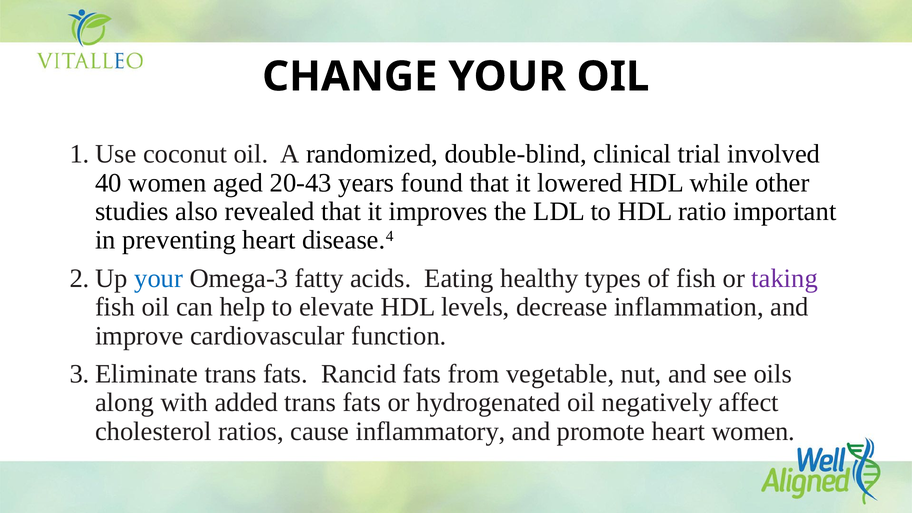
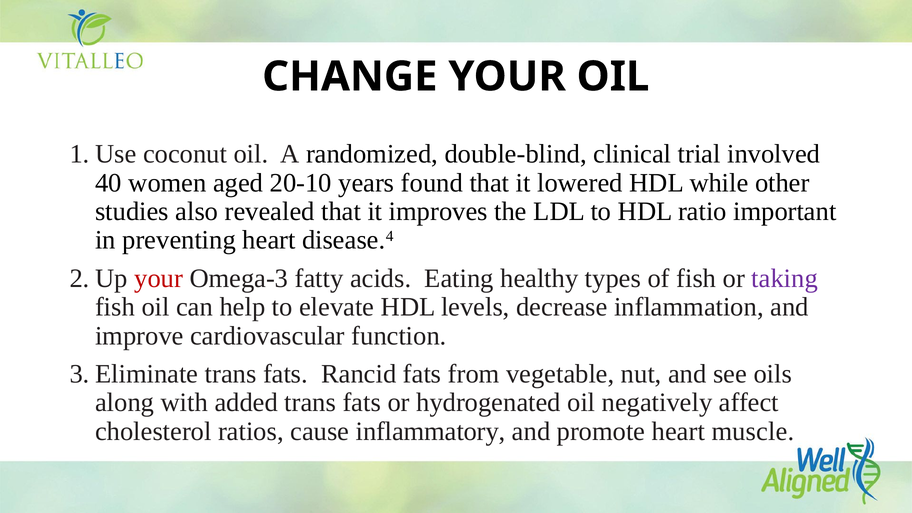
20-43: 20-43 -> 20-10 (301, 183)
your colour: blue -> red (159, 278)
heart women: women -> muscle (753, 431)
